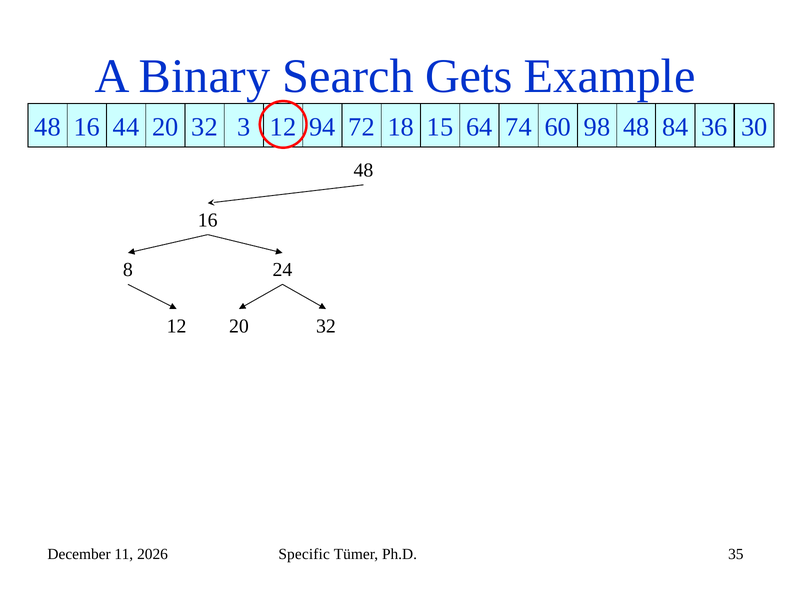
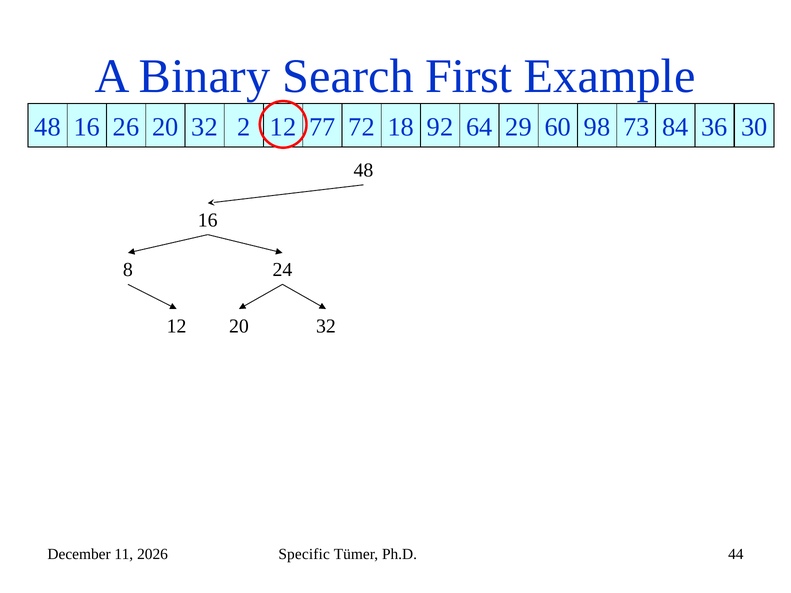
Gets: Gets -> First (469, 77)
44: 44 -> 26 (126, 127)
3: 3 -> 2 (244, 127)
94: 94 -> 77 (322, 127)
15: 15 -> 92 (440, 127)
74: 74 -> 29 (519, 127)
98 48: 48 -> 73 (636, 127)
35: 35 -> 44 (736, 555)
